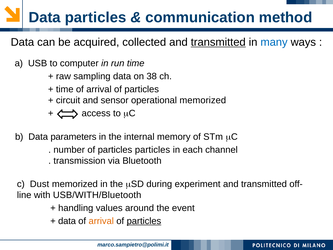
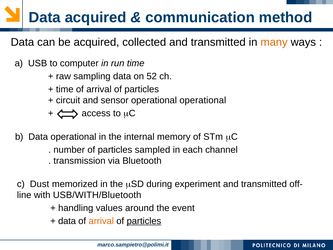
Data particles: particles -> acquired (96, 17)
transmitted underline: present -> none (218, 42)
many colour: blue -> orange (274, 42)
38: 38 -> 52 (152, 76)
operational memorized: memorized -> operational (203, 100)
Data parameters: parameters -> operational (73, 137)
particles particles: particles -> sampled (153, 150)
